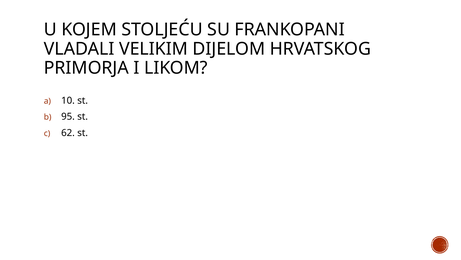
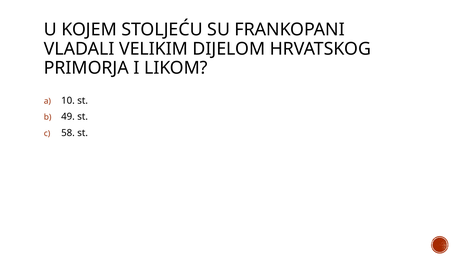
95: 95 -> 49 (68, 116)
62: 62 -> 58 (68, 133)
